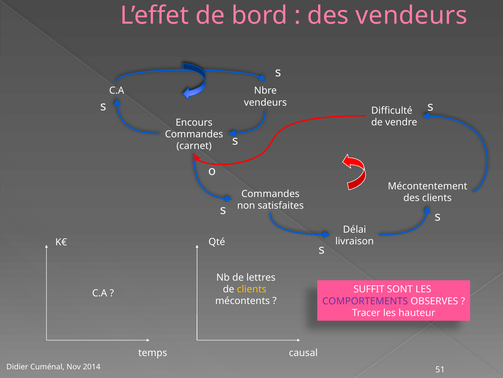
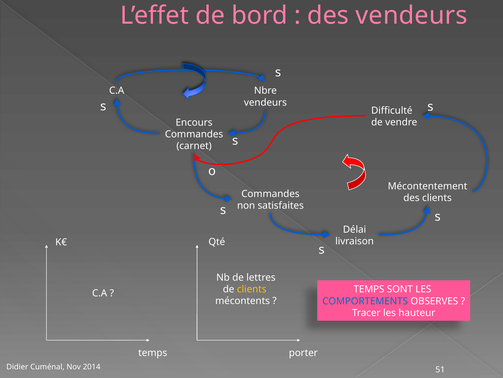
SUFFIT: SUFFIT -> TEMPS (369, 289)
COMPORTEMENTS colour: purple -> blue (365, 301)
causal: causal -> porter (303, 352)
